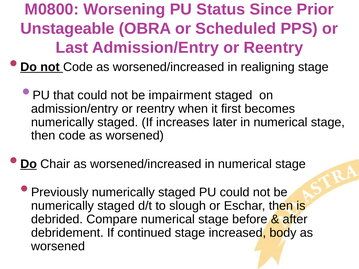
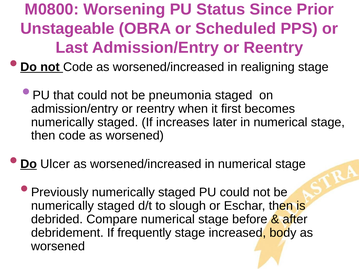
impairment: impairment -> pneumonia (180, 95)
Chair: Chair -> Ulcer (55, 164)
continued: continued -> frequently (144, 233)
